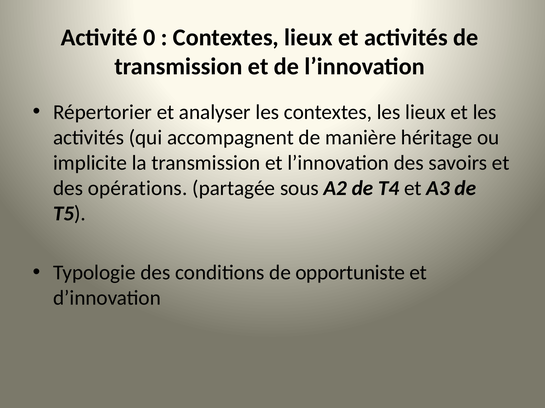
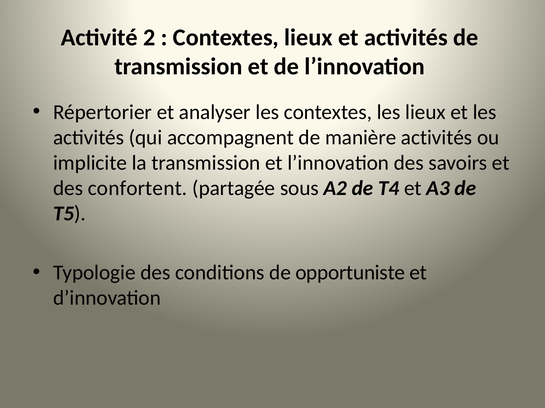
0: 0 -> 2 (149, 38)
manière héritage: héritage -> activités (437, 138)
opérations: opérations -> confortent (138, 188)
